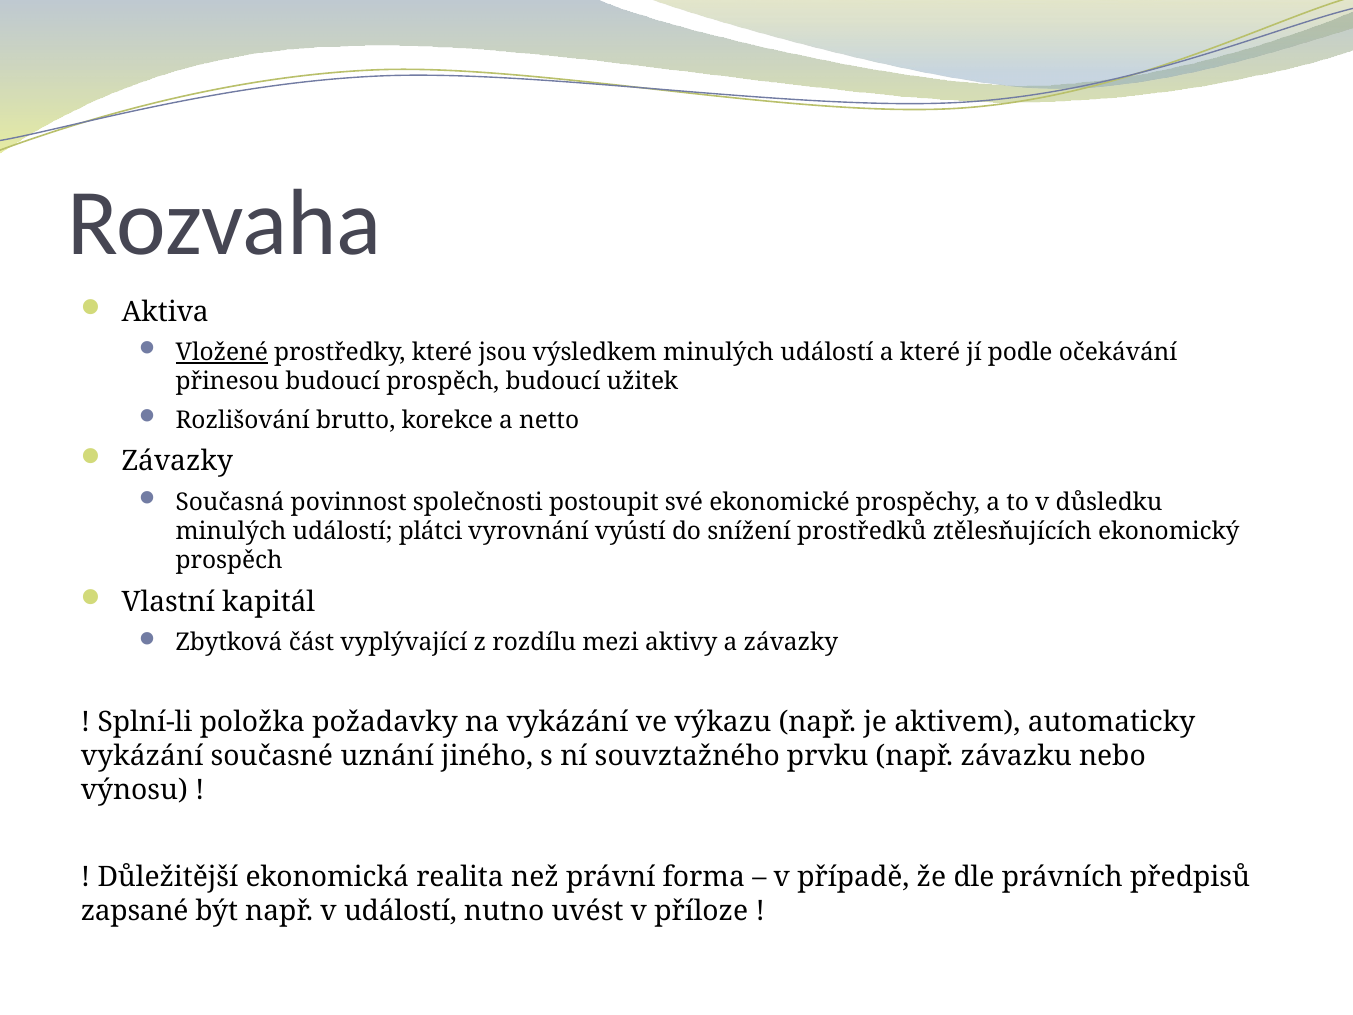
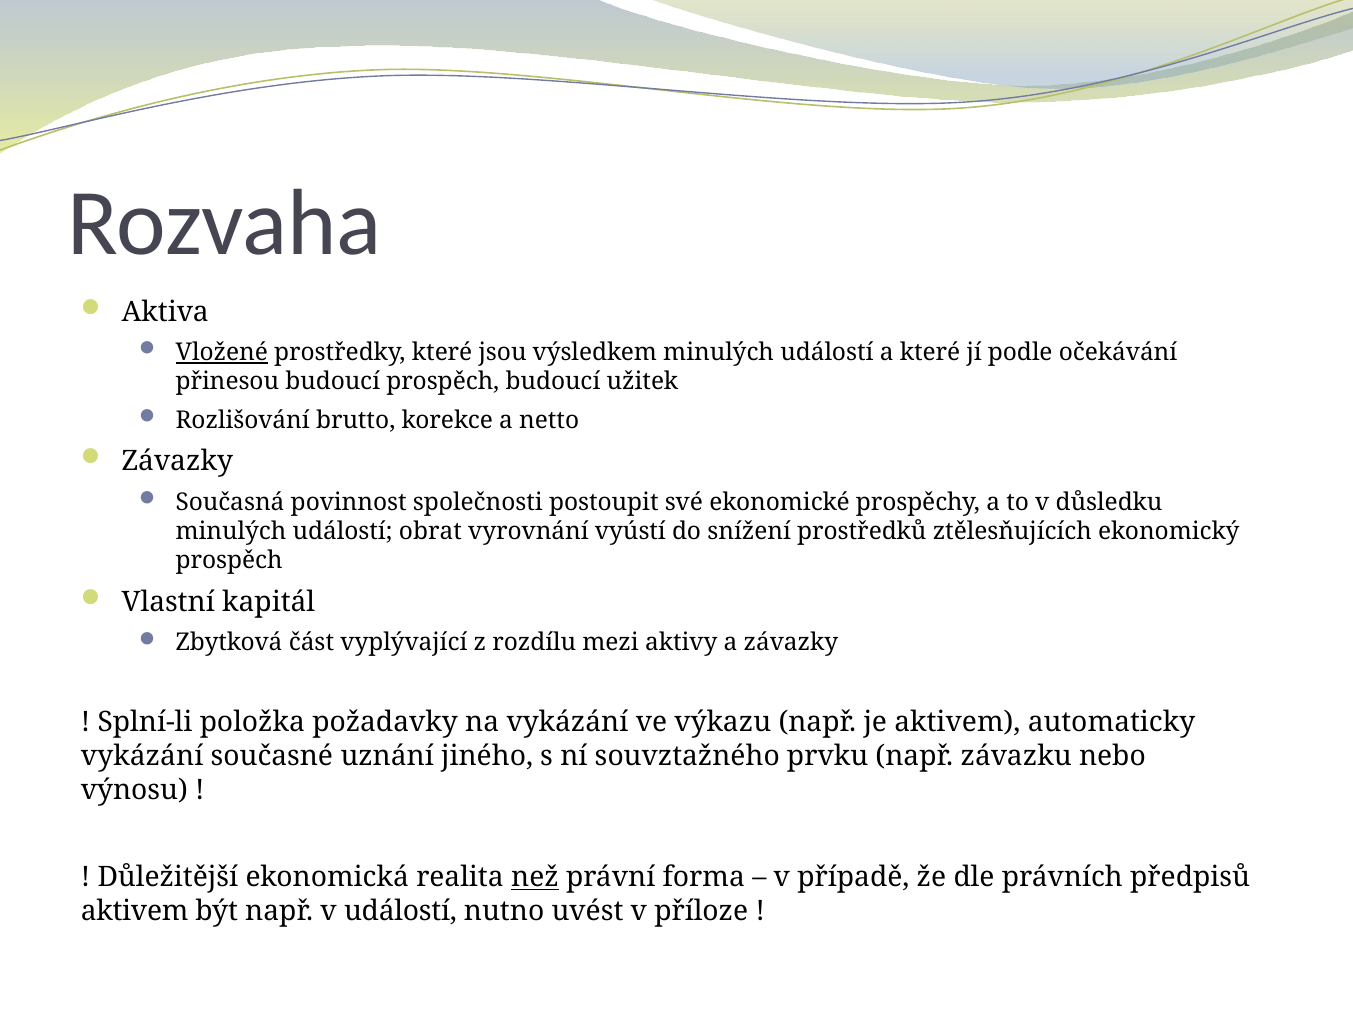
plátci: plátci -> obrat (431, 531)
než underline: none -> present (535, 877)
zapsané: zapsané -> aktivem (135, 911)
